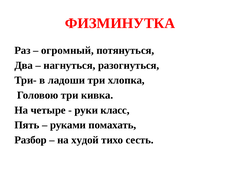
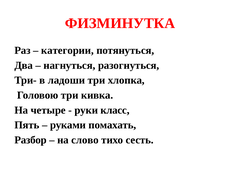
огромный: огромный -> категории (67, 50)
худой: худой -> слово (85, 140)
